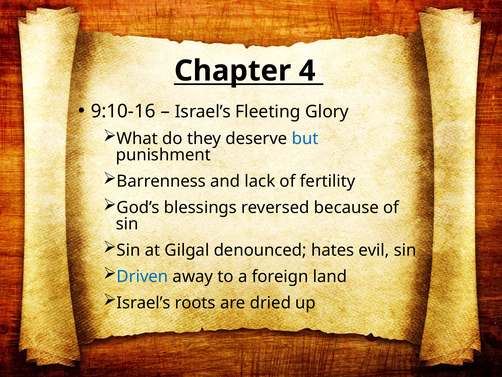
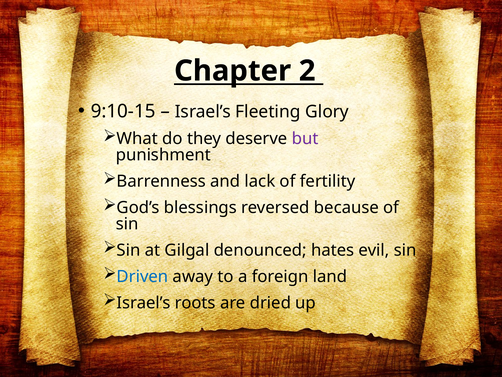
4: 4 -> 2 (307, 71)
9:10-16: 9:10-16 -> 9:10-15 (123, 111)
but colour: blue -> purple (305, 139)
